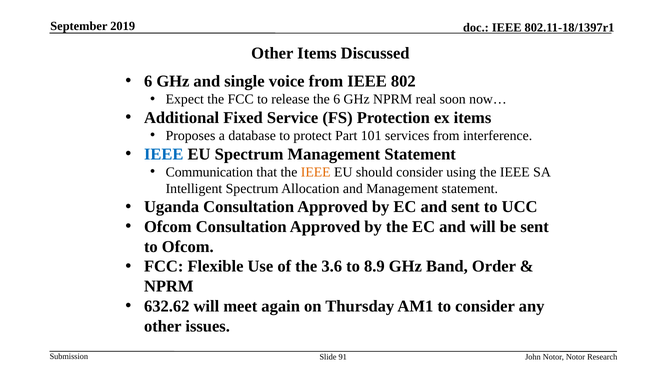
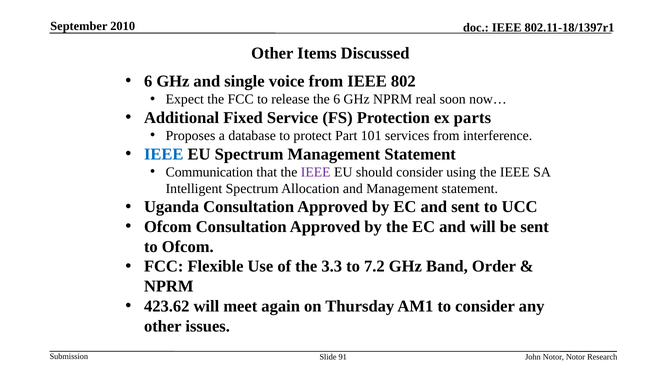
2019: 2019 -> 2010 (123, 26)
ex items: items -> parts (472, 118)
IEEE colour: orange -> purple (316, 172)
3.6: 3.6 -> 3.3 (332, 266)
8.9: 8.9 -> 7.2 (374, 266)
632.62: 632.62 -> 423.62 (167, 306)
